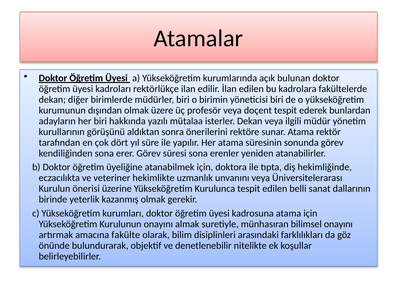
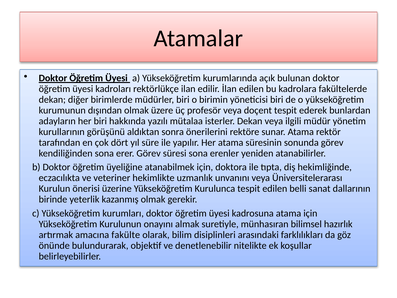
bilimsel onayını: onayını -> hazırlık (338, 224)
